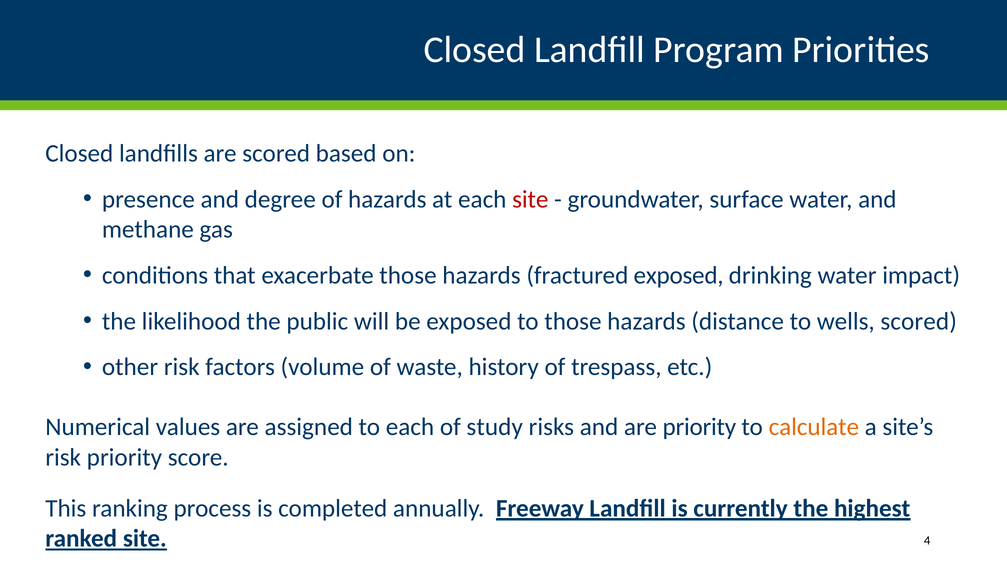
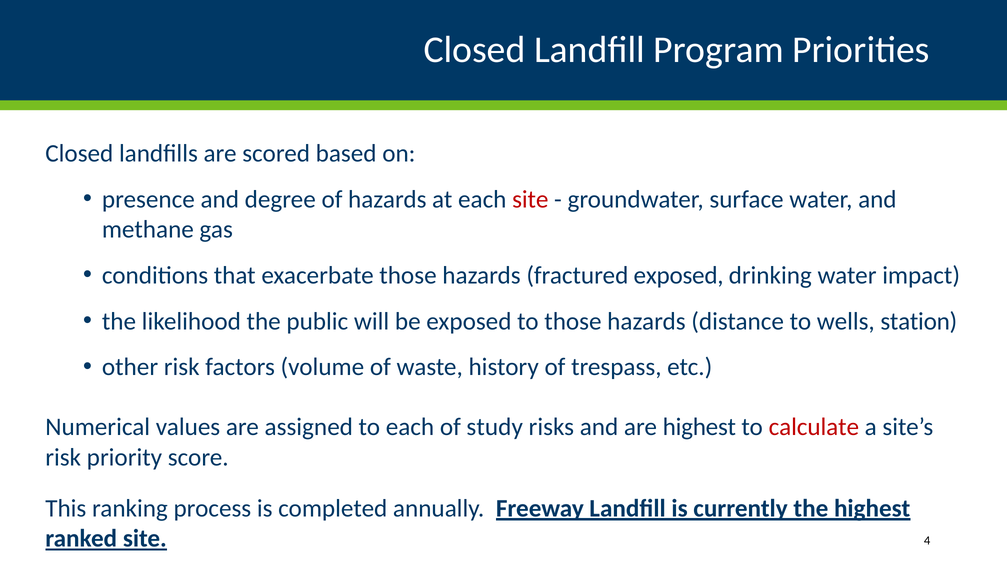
wells scored: scored -> station (919, 321)
are priority: priority -> highest (699, 427)
calculate colour: orange -> red (814, 427)
